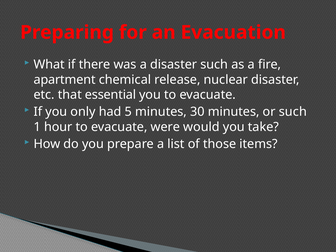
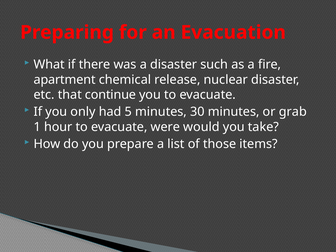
essential: essential -> continue (110, 95)
or such: such -> grab (293, 112)
